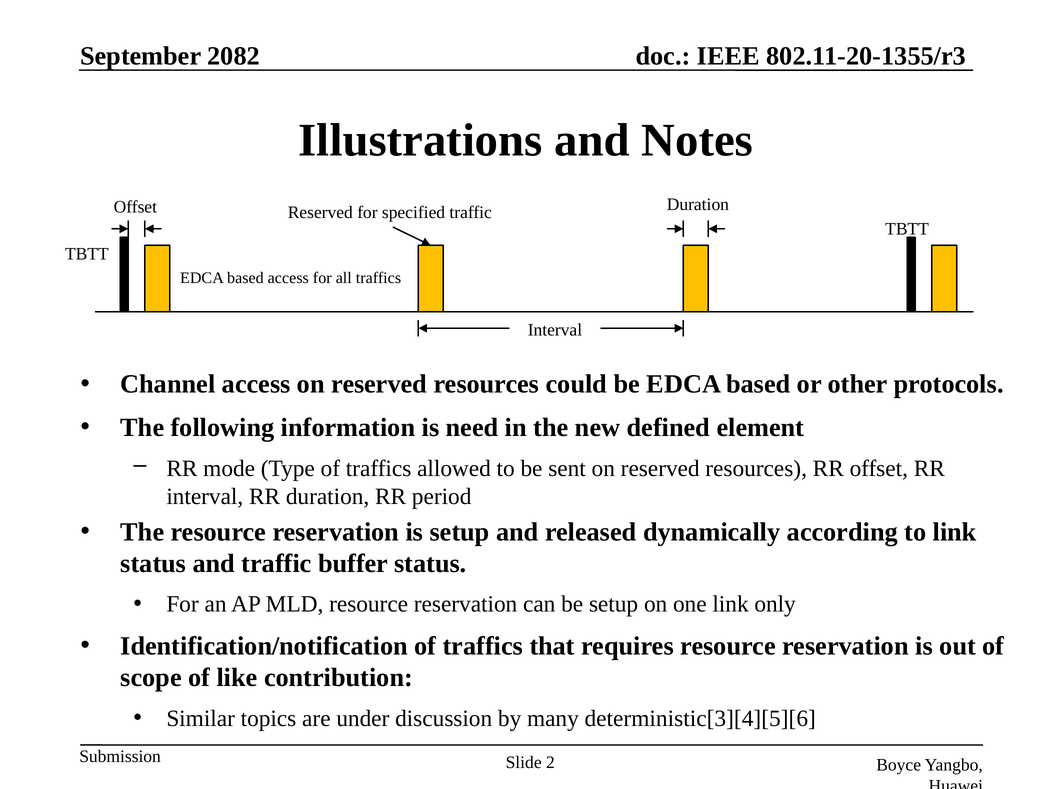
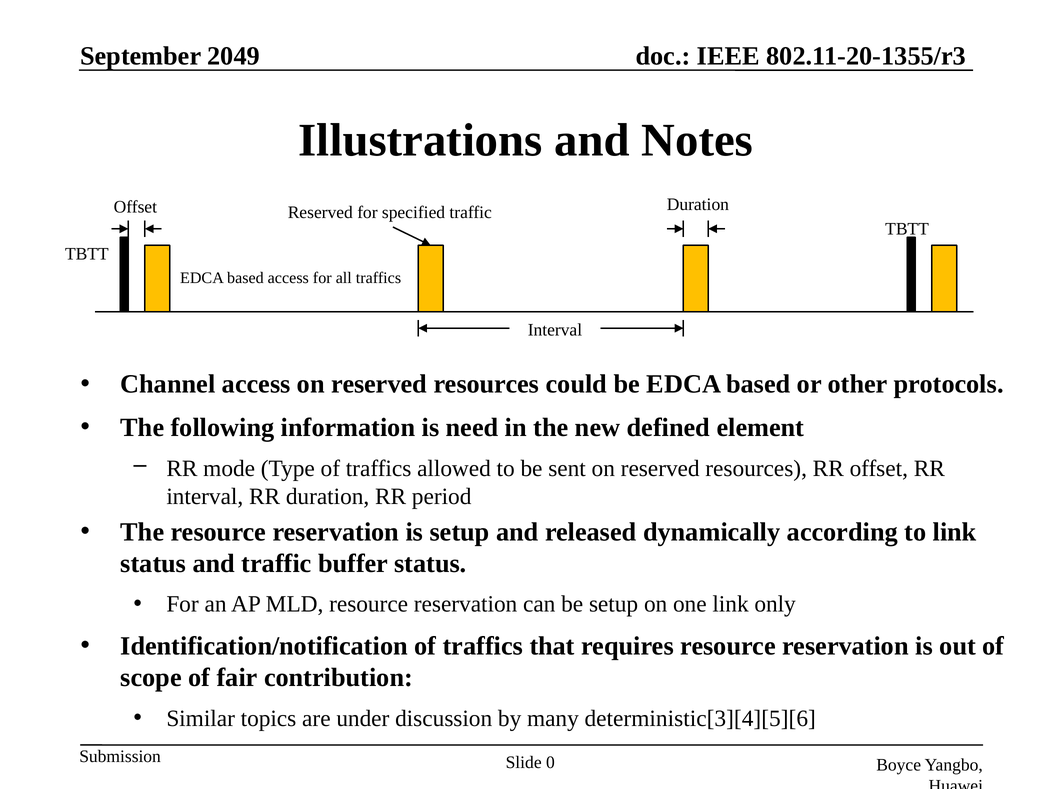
2082: 2082 -> 2049 (234, 56)
like: like -> fair (237, 678)
2: 2 -> 0 (550, 762)
